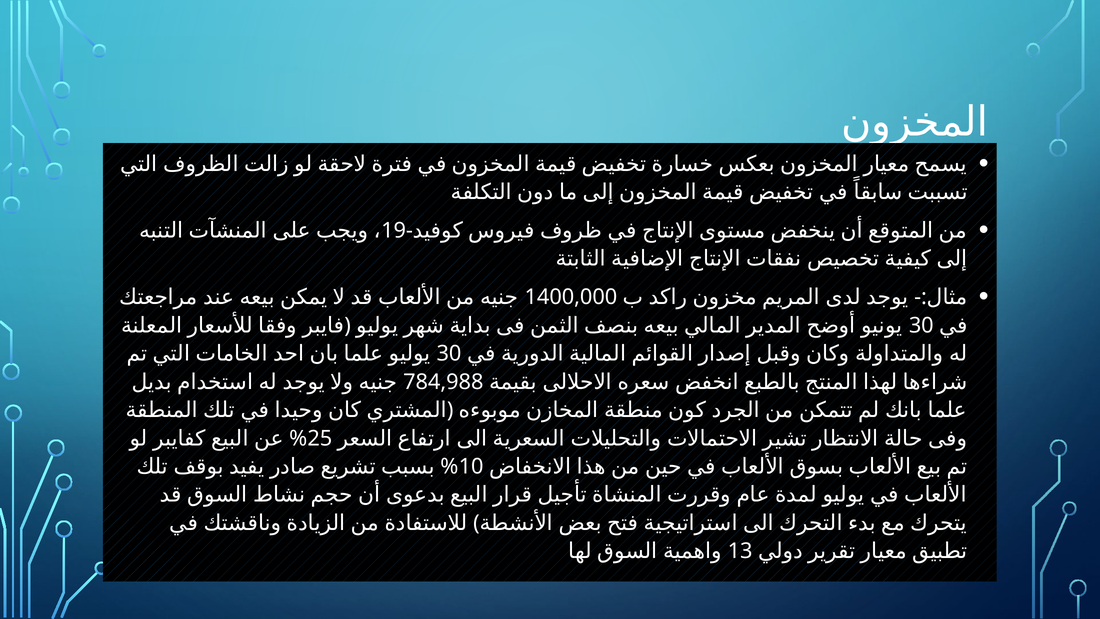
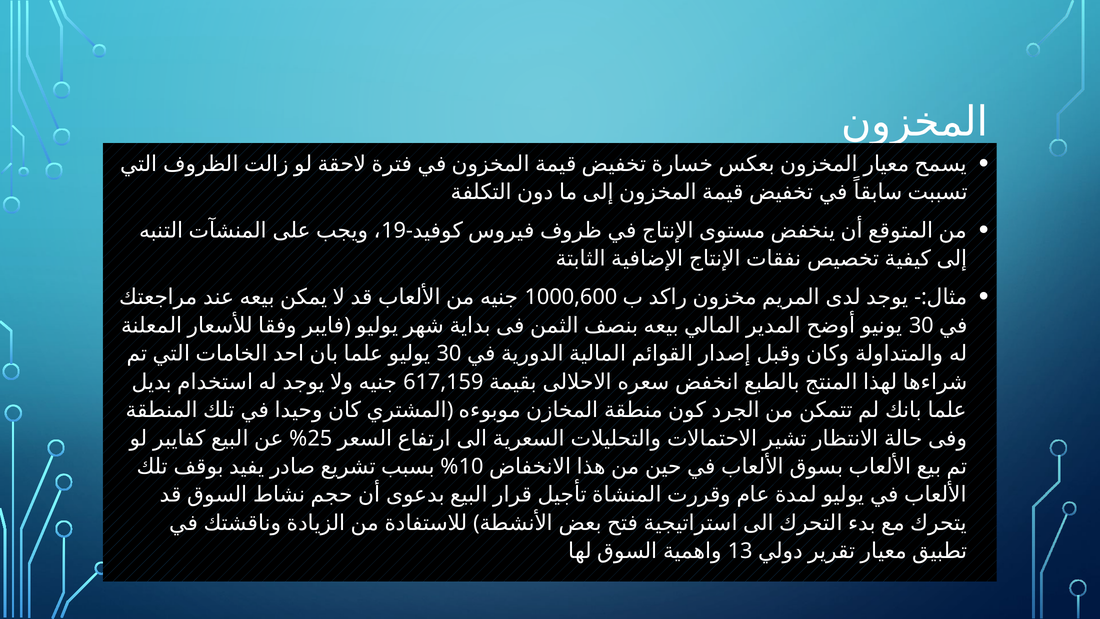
1400,000: 1400,000 -> 1000,600 (571, 297)
784,988: 784,988 -> 617,159 (443, 382)
